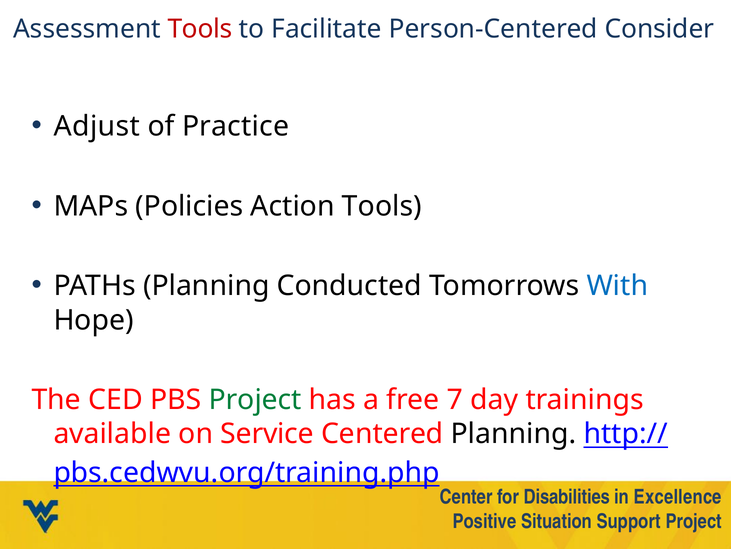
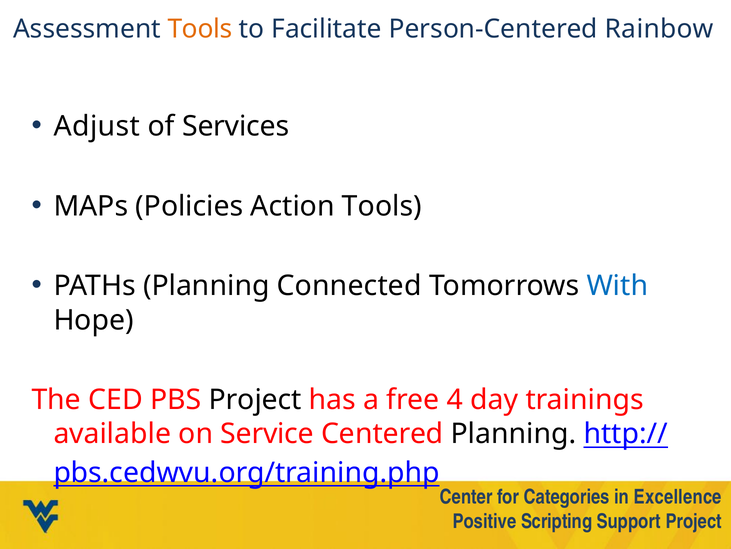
Tools colour: red -> orange (200, 29)
Consider: Consider -> Rainbow (659, 29)
Practice: Practice -> Services (236, 126)
Conducted: Conducted -> Connected (349, 286)
Project colour: green -> black (255, 399)
7: 7 -> 4 (455, 399)
Disabilities: Disabilities -> Categories (567, 496)
Situation: Situation -> Scripting (557, 521)
